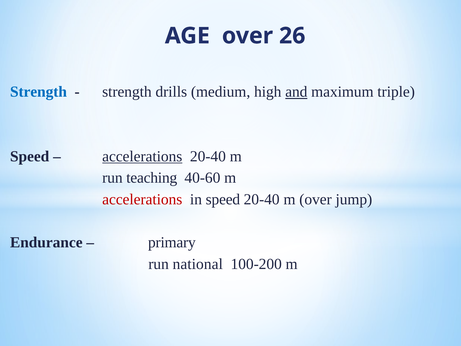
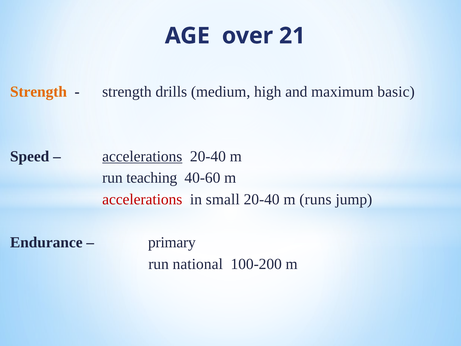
26: 26 -> 21 (292, 36)
Strength colour: blue -> orange (38, 92)
and underline: present -> none (296, 92)
triple: triple -> basic (396, 92)
in speed: speed -> small (223, 199)
m over: over -> runs (315, 199)
